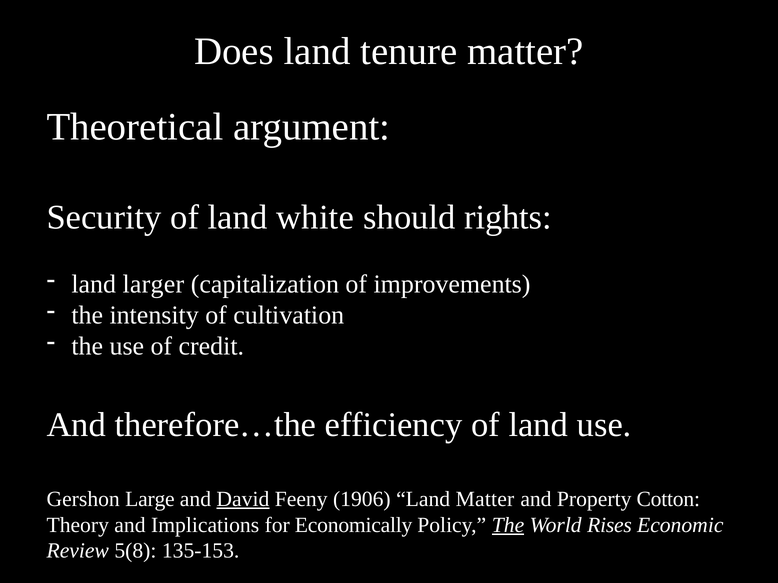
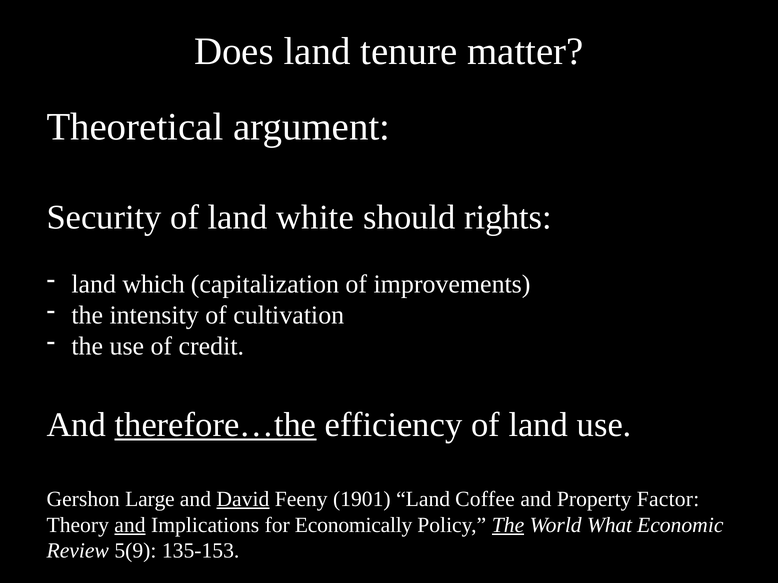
larger: larger -> which (154, 284)
therefore…the underline: none -> present (215, 425)
1906: 1906 -> 1901 (362, 499)
Land Matter: Matter -> Coffee (485, 499)
Cotton: Cotton -> Factor (668, 499)
and underline: none -> present (130, 525)
Rises: Rises -> What (610, 525)
5(8: 5(8 -> 5(9 (135, 551)
